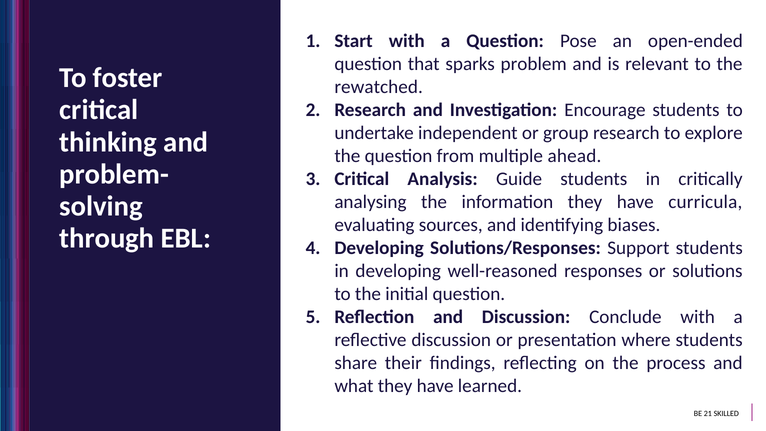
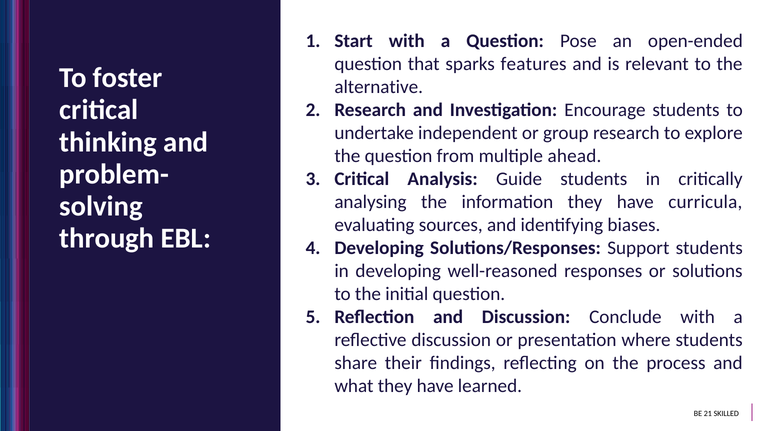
problem: problem -> features (534, 64)
rewatched: rewatched -> alternative (379, 87)
